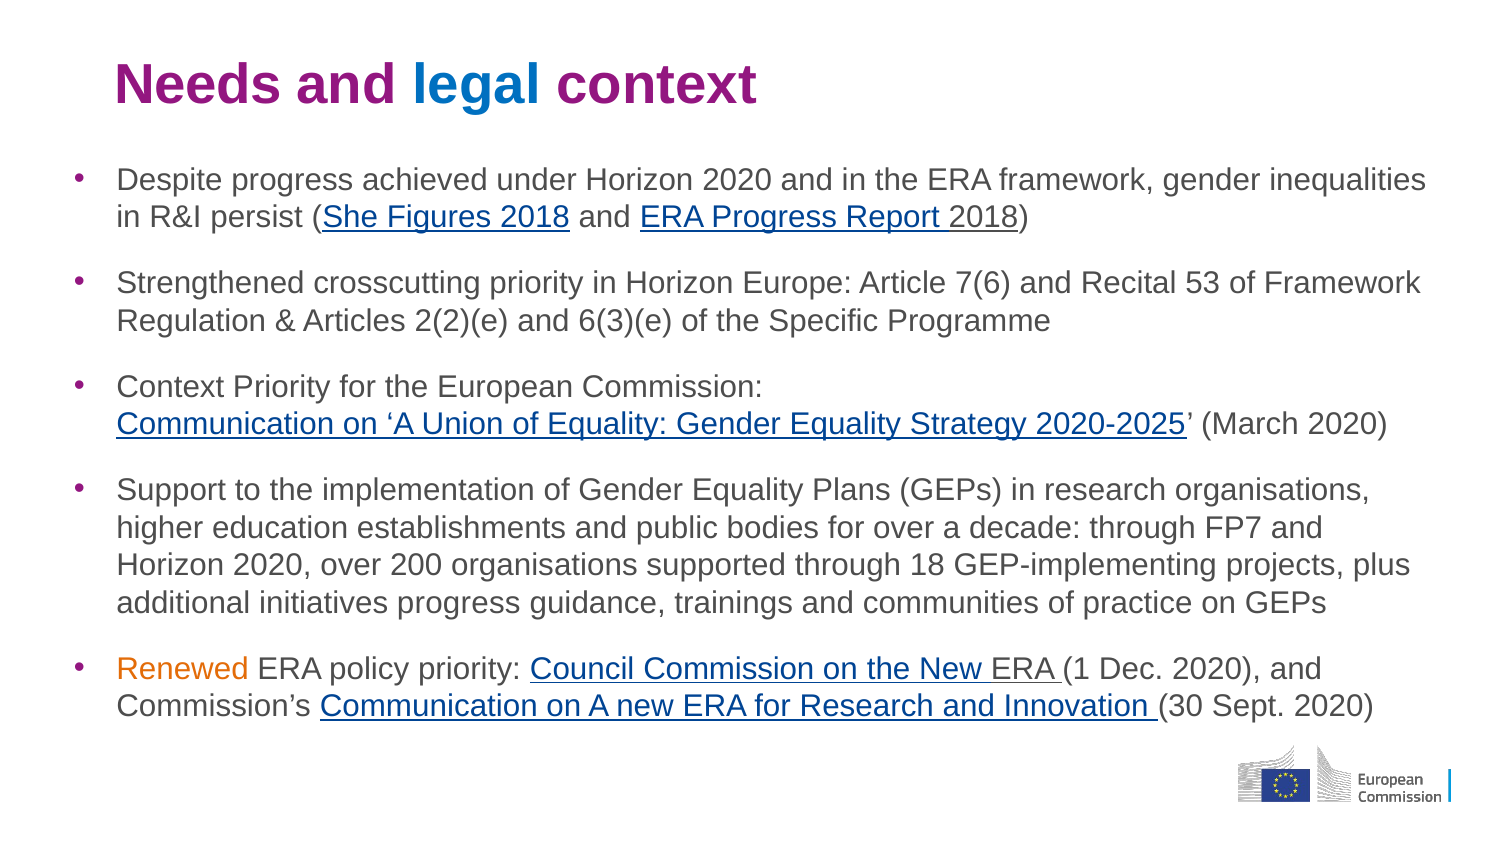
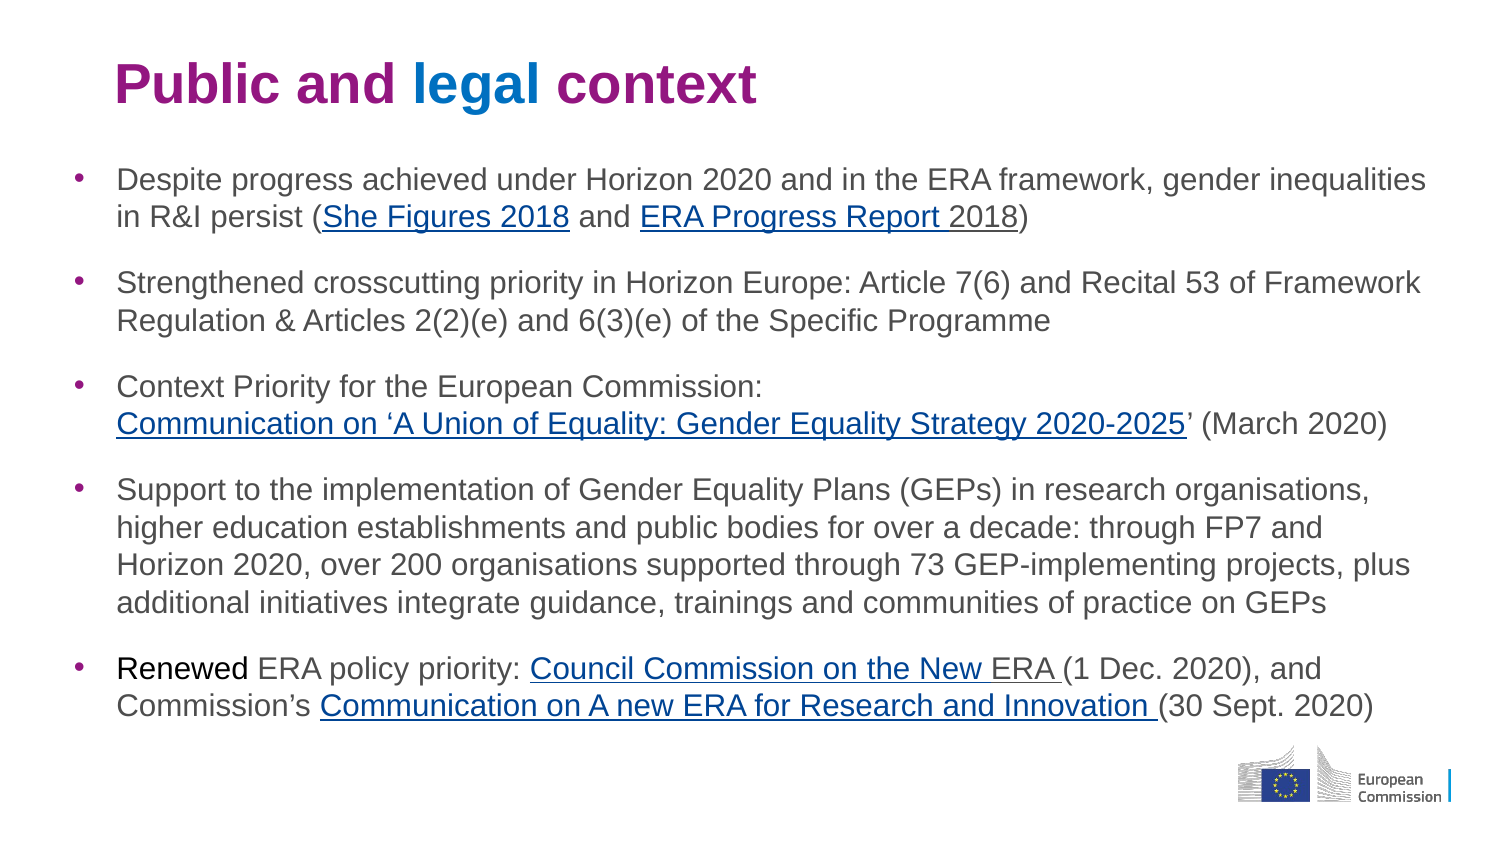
Needs: Needs -> Public (198, 85)
18: 18 -> 73 (927, 566)
initiatives progress: progress -> integrate (459, 603)
Renewed colour: orange -> black (182, 669)
